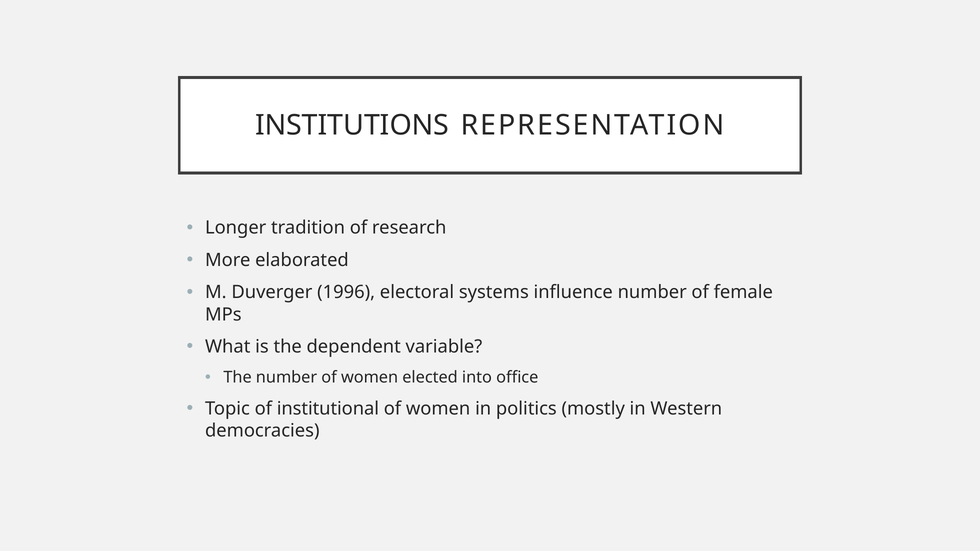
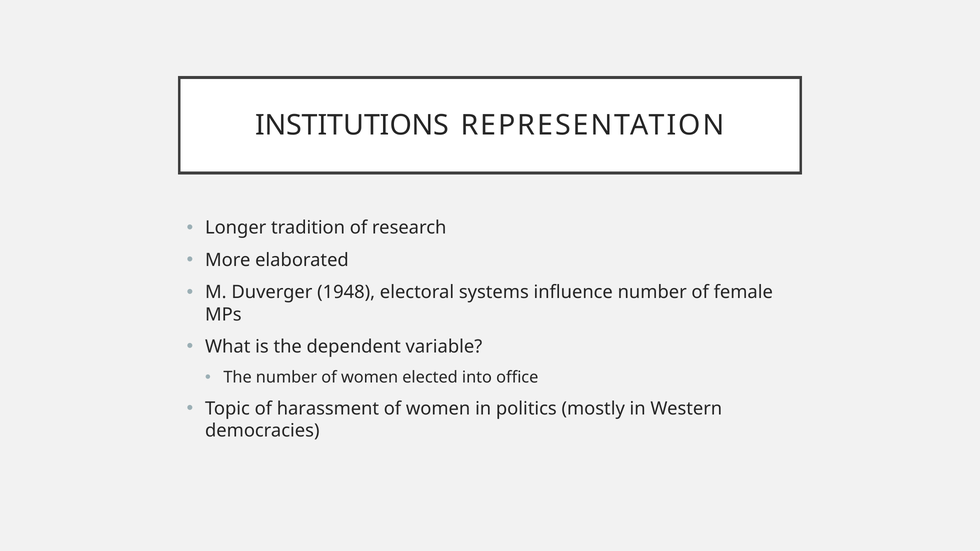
1996: 1996 -> 1948 (346, 293)
institutional: institutional -> harassment (328, 409)
